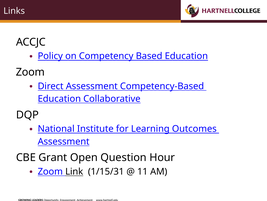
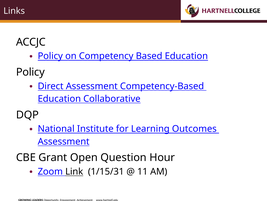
Zoom: Zoom -> Policy (30, 72)
